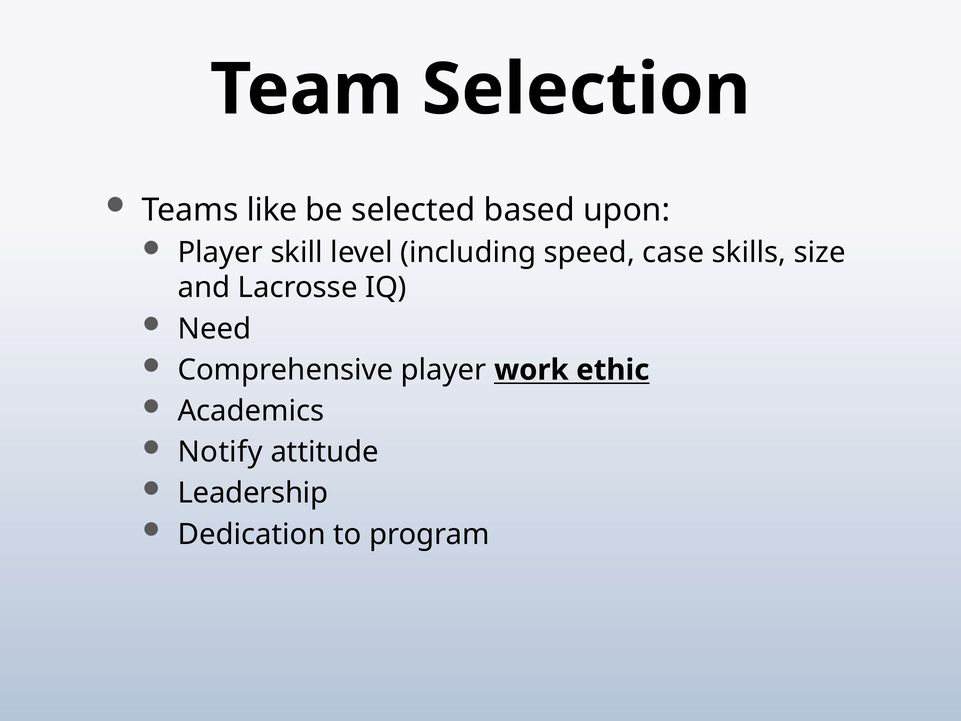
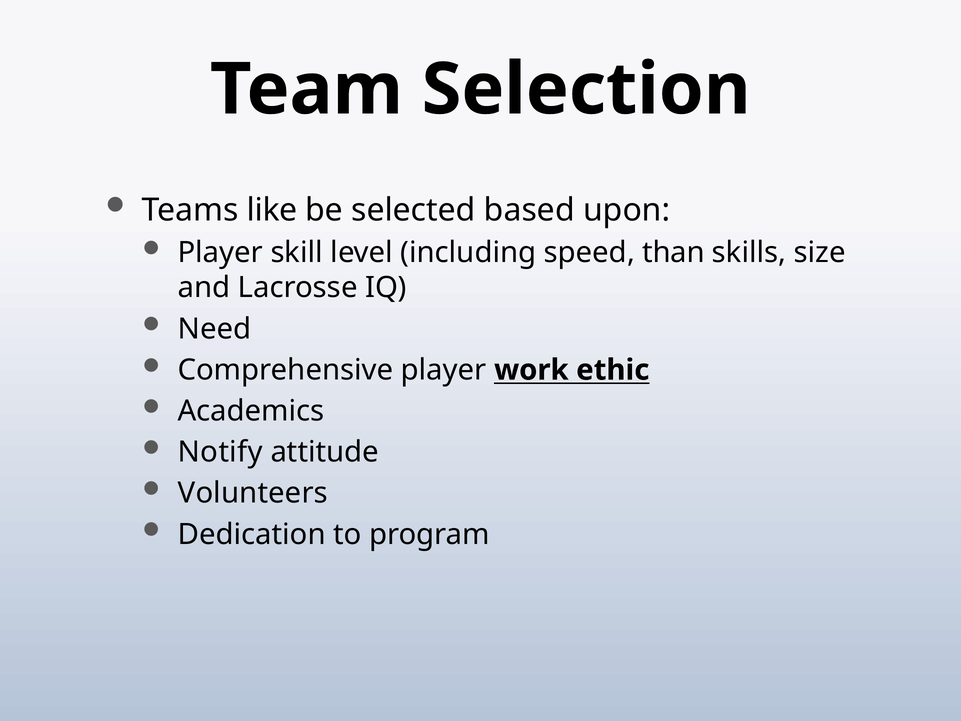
case: case -> than (674, 252)
Leadership: Leadership -> Volunteers (253, 493)
